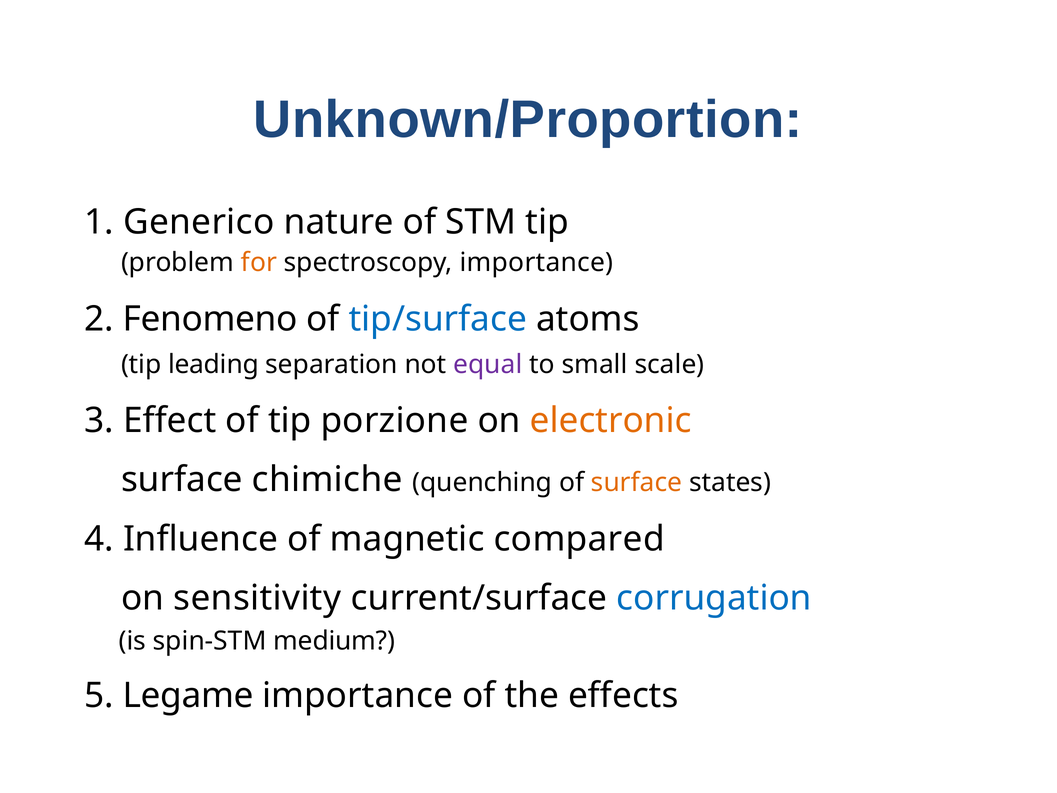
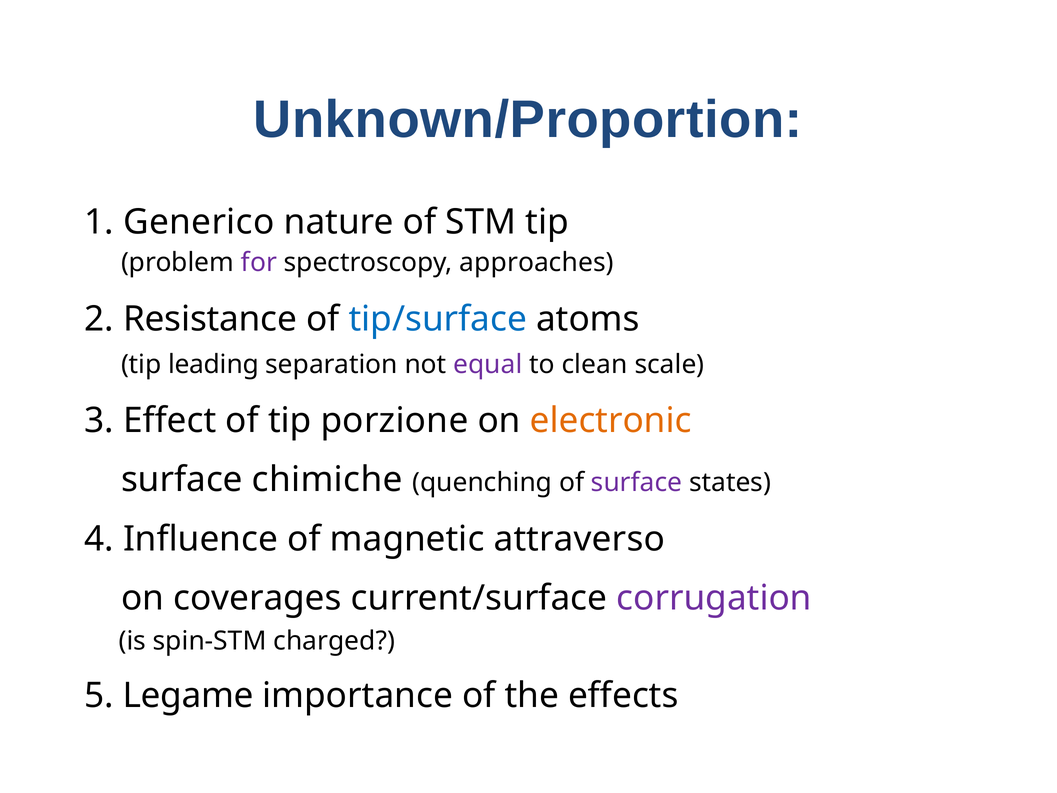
for colour: orange -> purple (259, 262)
spectroscopy importance: importance -> approaches (537, 262)
Fenomeno: Fenomeno -> Resistance (210, 319)
small: small -> clean (595, 364)
surface colour: orange -> purple (637, 483)
compared: compared -> attraverso (579, 539)
sensitivity: sensitivity -> coverages (257, 598)
corrugation colour: blue -> purple (714, 598)
medium: medium -> charged (334, 641)
